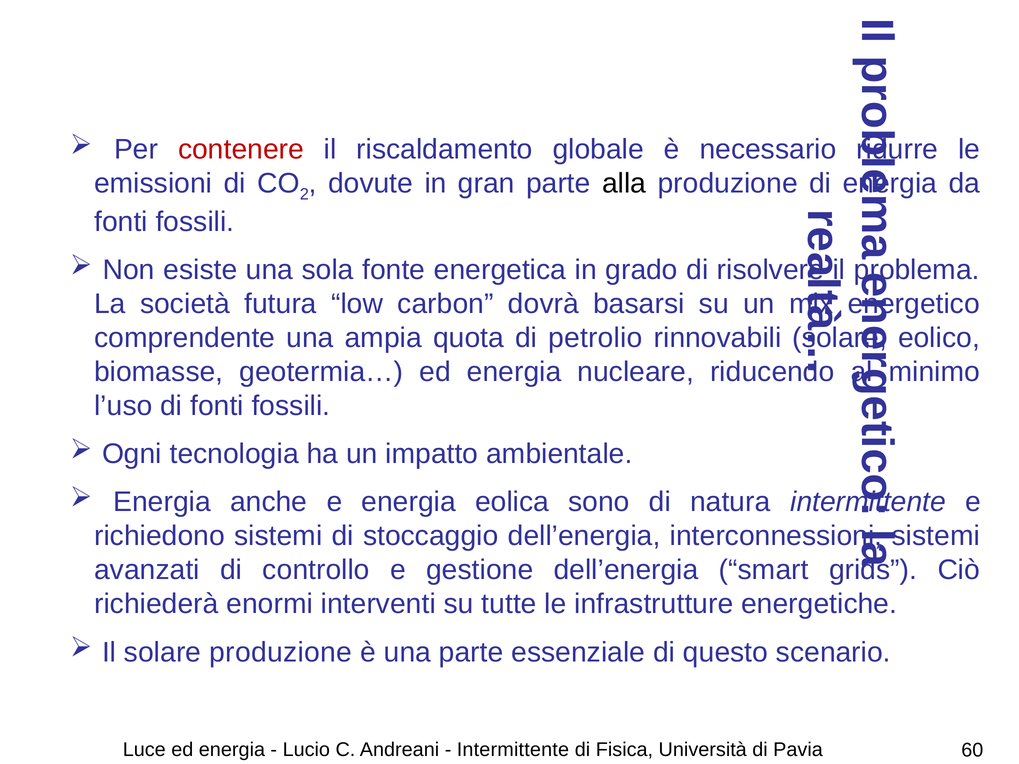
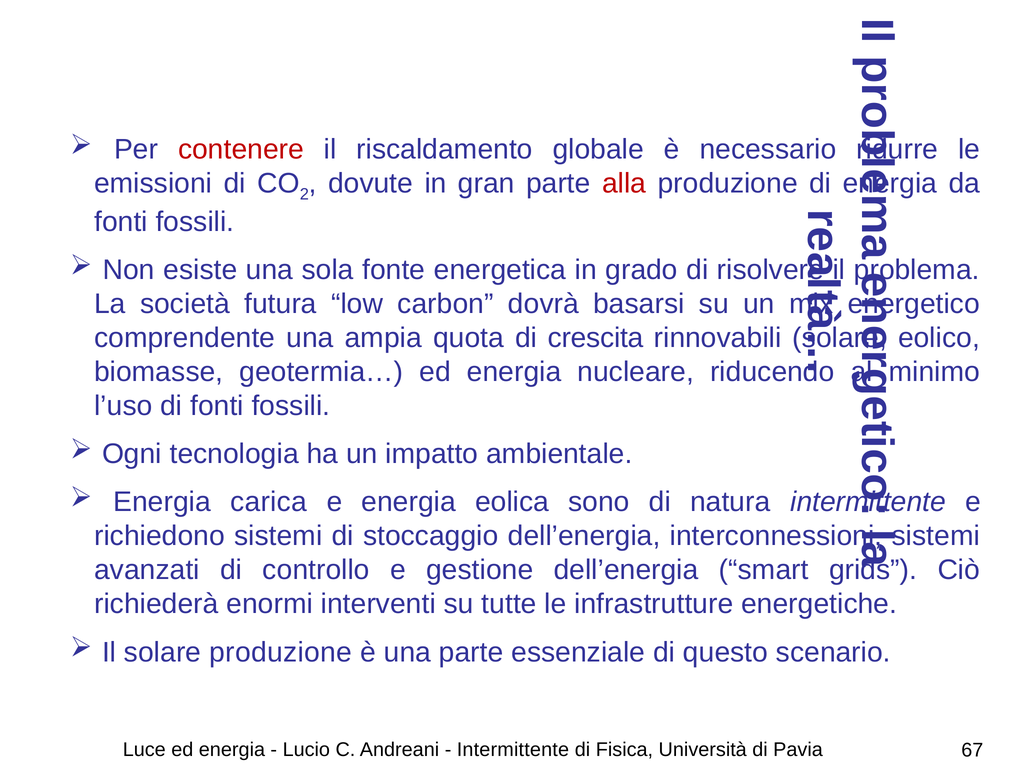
alla colour: black -> red (624, 183)
petrolio: petrolio -> crescita (596, 338)
anche: anche -> carica (269, 502)
60: 60 -> 67 (972, 751)
